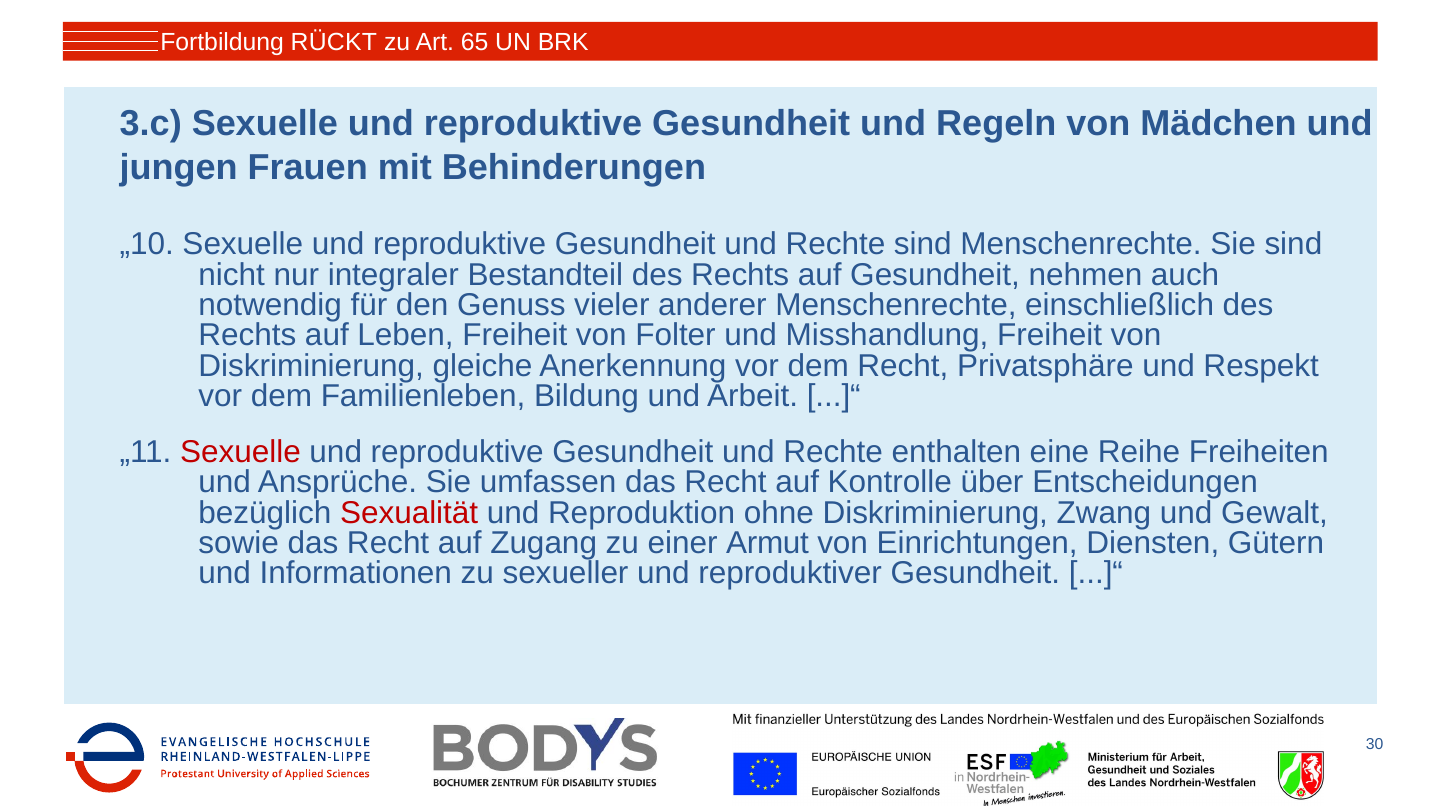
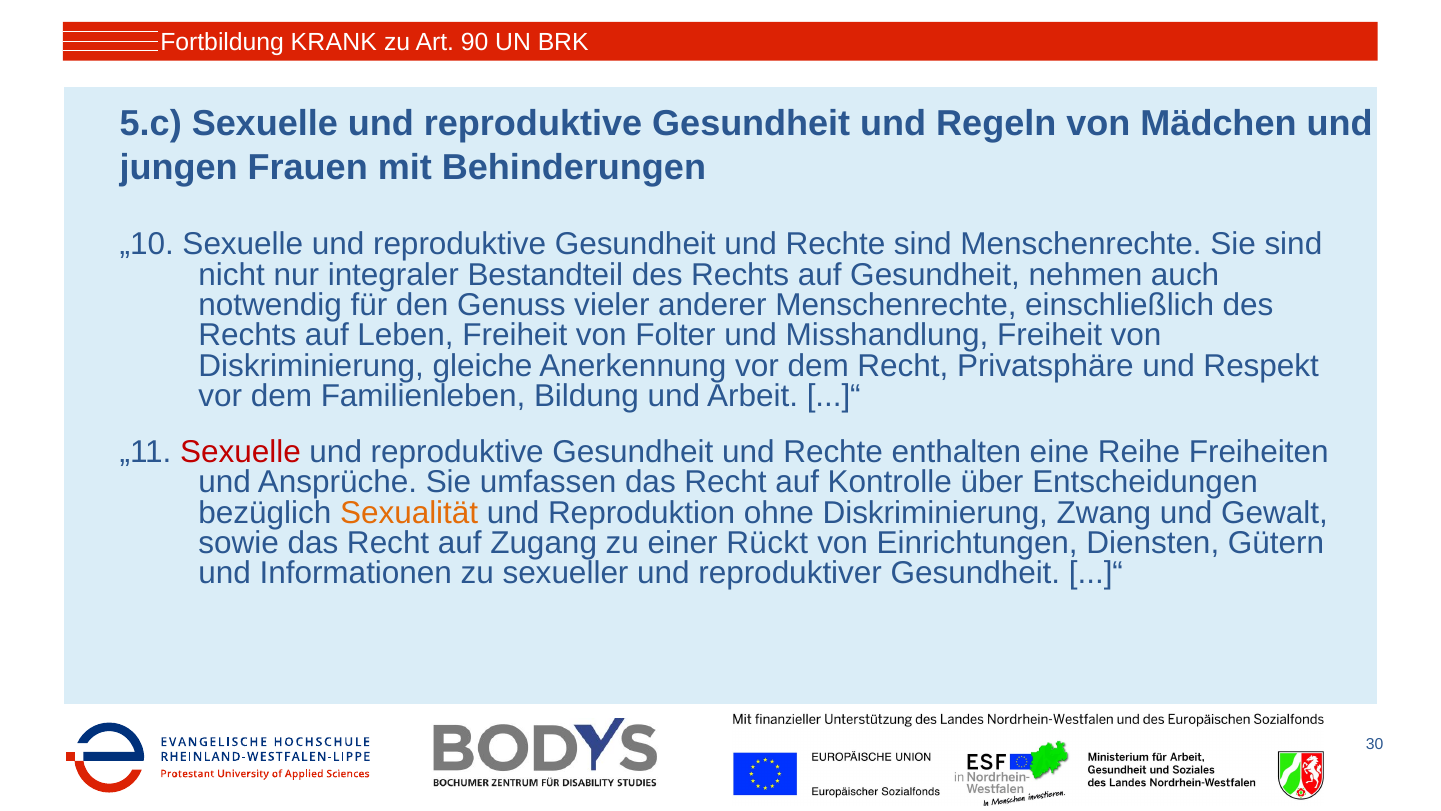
RÜCKT: RÜCKT -> KRANK (334, 42)
65: 65 -> 90 (475, 42)
3.c: 3.c -> 5.c (151, 124)
Sexualität colour: red -> orange (409, 512)
Armut: Armut -> Rückt (767, 543)
